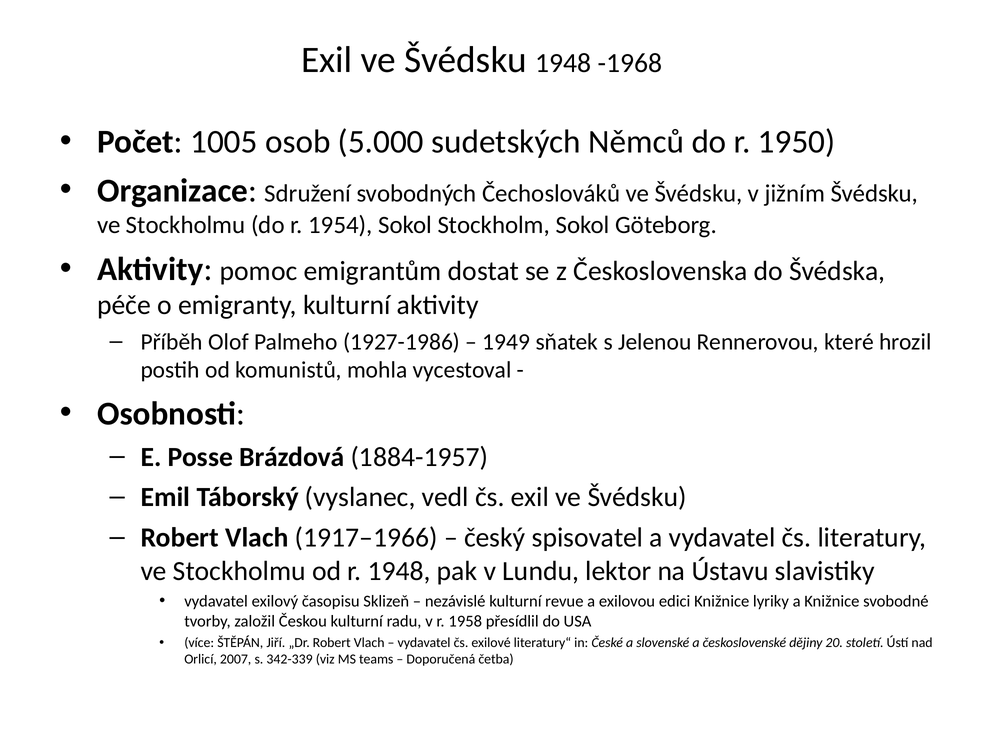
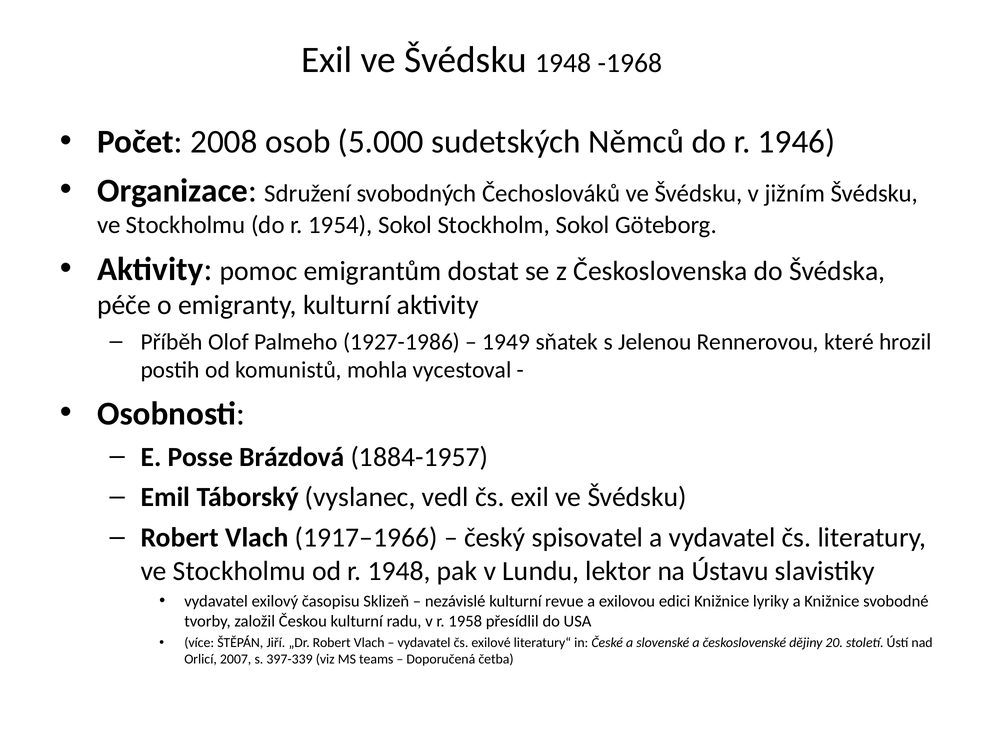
1005: 1005 -> 2008 (224, 142)
1950: 1950 -> 1946 (797, 142)
342-339: 342-339 -> 397-339 (290, 659)
